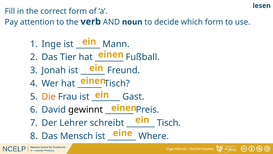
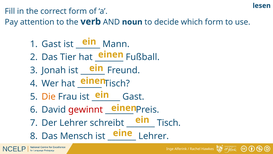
Inge: Inge -> Gast (51, 44)
gewinnt colour: black -> red (86, 109)
Where: Where -> Lehrer (154, 136)
